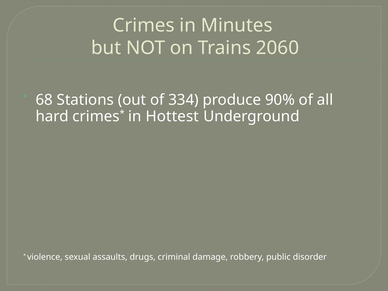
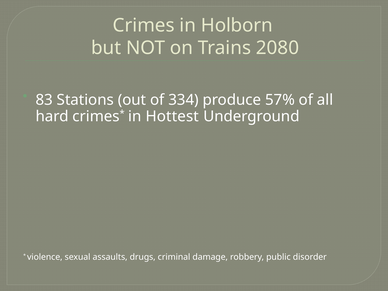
Minutes: Minutes -> Holborn (237, 25)
2060: 2060 -> 2080 (277, 48)
68: 68 -> 83 (44, 100)
90%: 90% -> 57% (280, 100)
